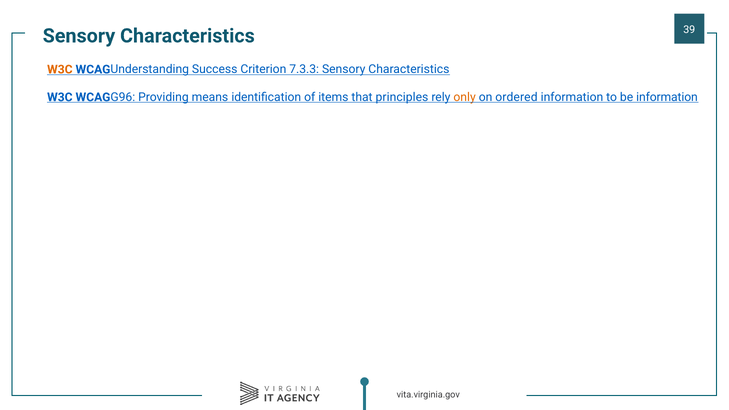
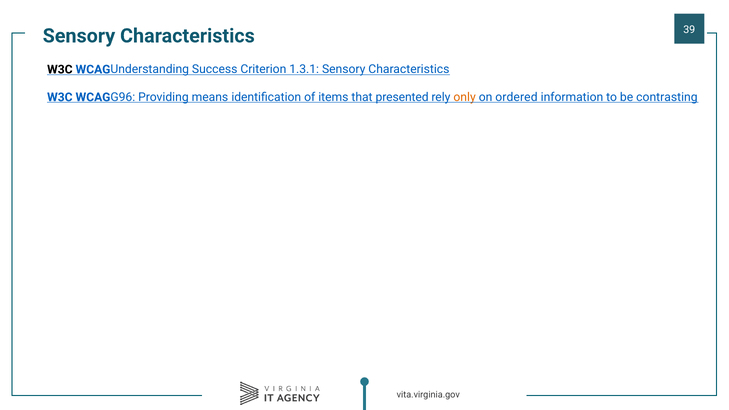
W3C colour: orange -> black (60, 69)
7.3.3: 7.3.3 -> 1.3.1 (304, 69)
principles: principles -> presented (402, 97)
be information: information -> contrasting (667, 97)
